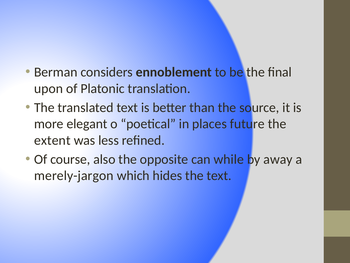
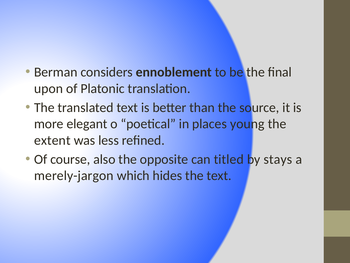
future: future -> young (247, 124)
while: while -> titled (229, 159)
away: away -> stays (278, 159)
